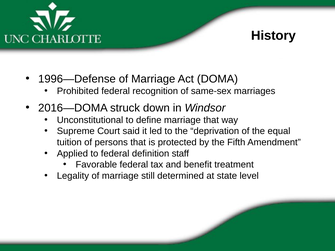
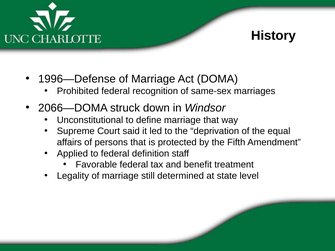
2016—DOMA: 2016—DOMA -> 2066—DOMA (73, 108)
tuition: tuition -> affairs (69, 142)
